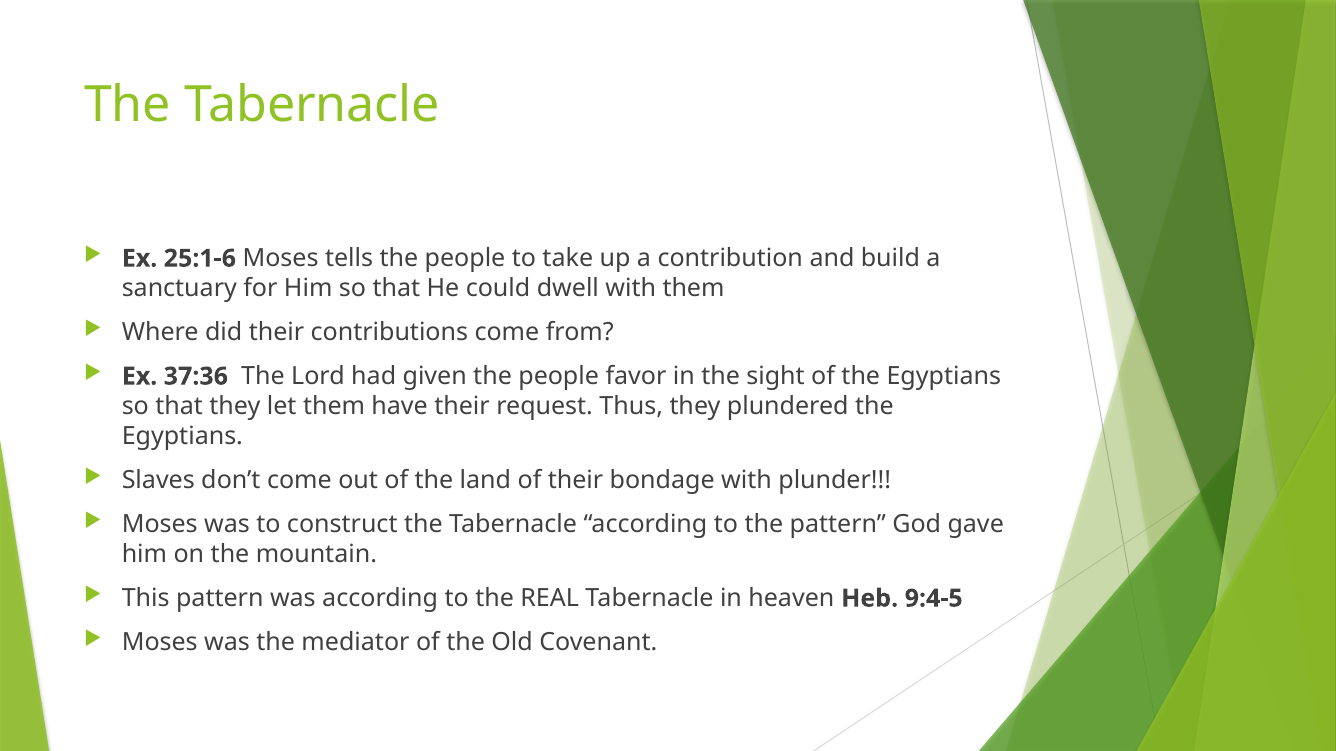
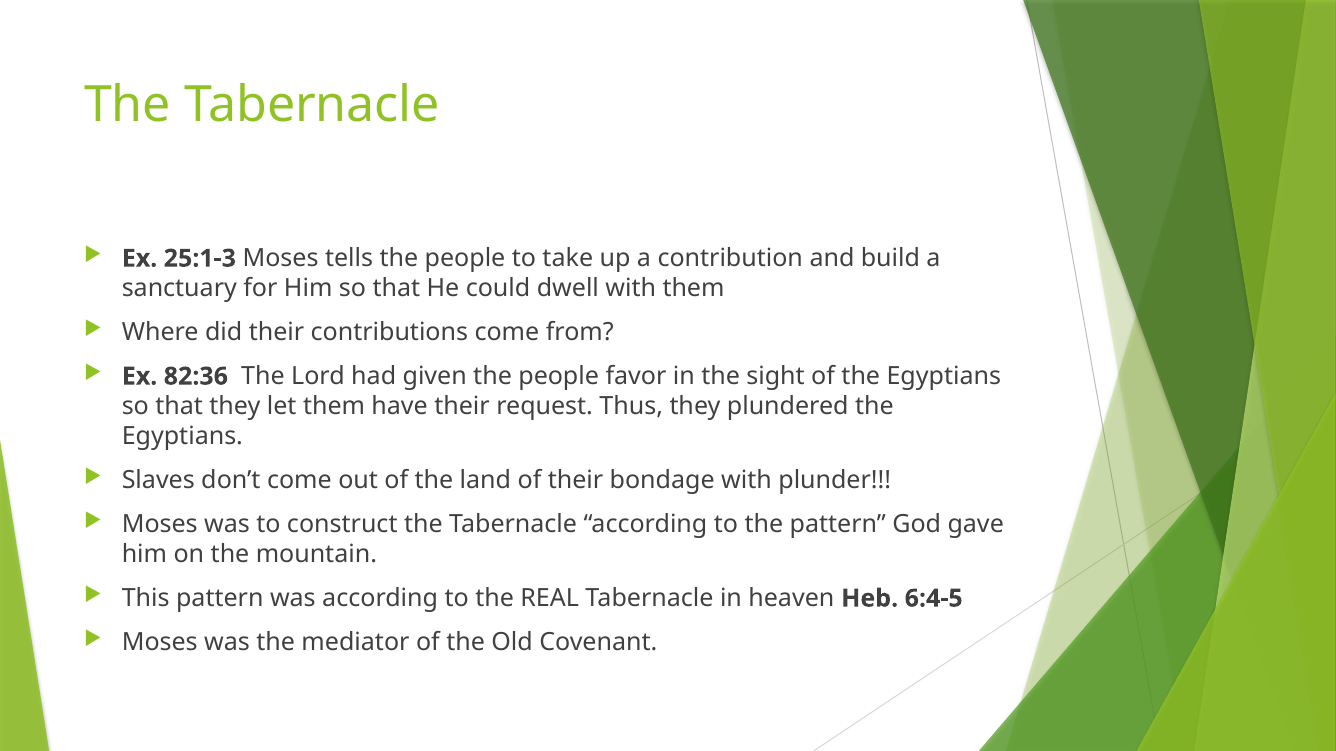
25:1-6: 25:1-6 -> 25:1-3 (200, 259)
37:36: 37:36 -> 82:36 (196, 377)
9:4-5: 9:4-5 -> 6:4-5 (934, 599)
